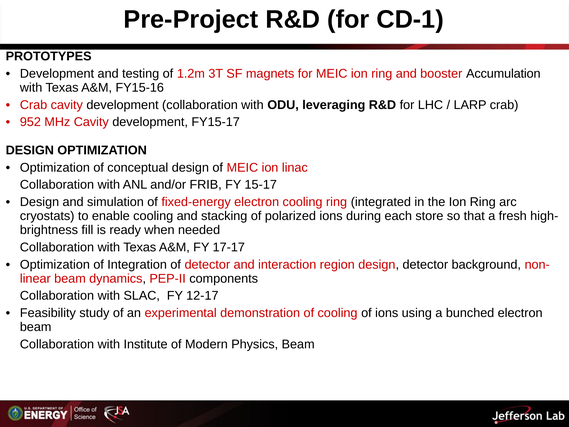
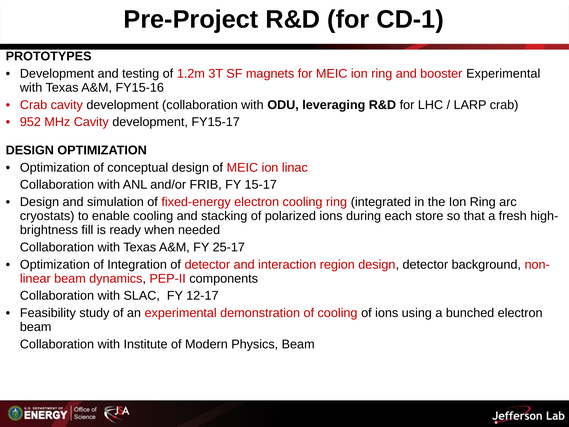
booster Accumulation: Accumulation -> Experimental (503, 74)
17-17: 17-17 -> 25-17 (229, 247)
